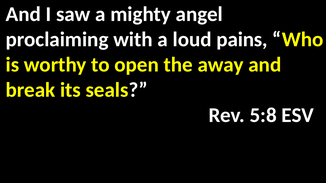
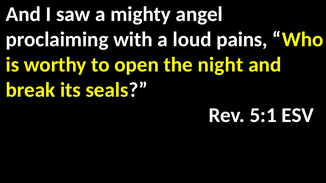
away: away -> night (220, 65)
5:8: 5:8 -> 5:1 (263, 115)
